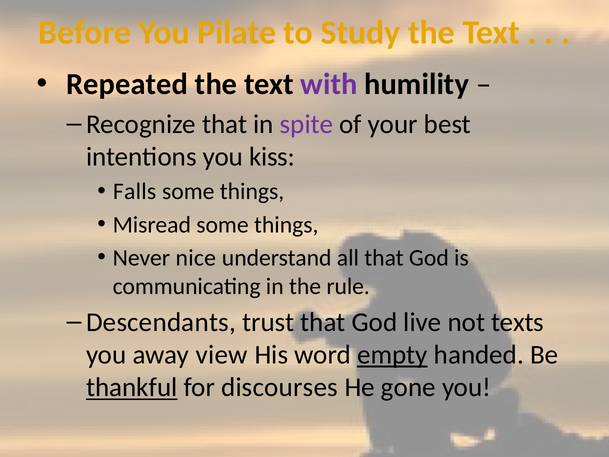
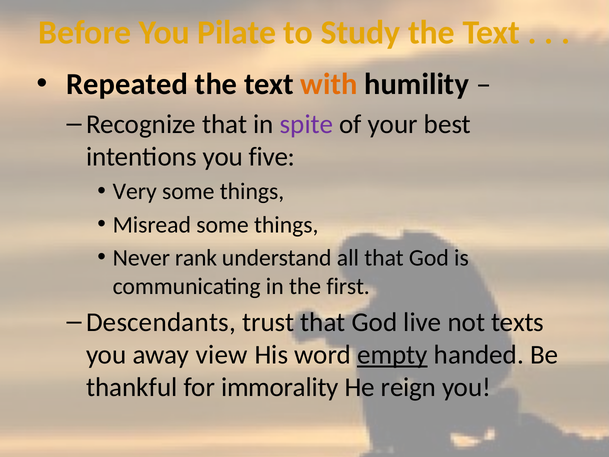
with colour: purple -> orange (329, 84)
kiss: kiss -> five (272, 157)
Falls: Falls -> Very (135, 191)
nice: nice -> rank (196, 258)
rule: rule -> first (348, 286)
thankful underline: present -> none (132, 387)
discourses: discourses -> immorality (280, 387)
gone: gone -> reign (409, 387)
